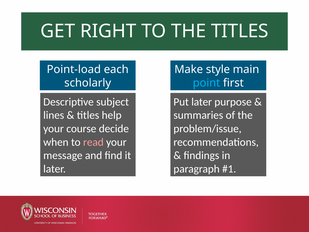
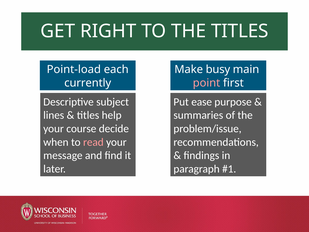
style: style -> busy (218, 69)
scholarly: scholarly -> currently (88, 83)
point colour: light blue -> pink (206, 83)
Put later: later -> ease (202, 102)
